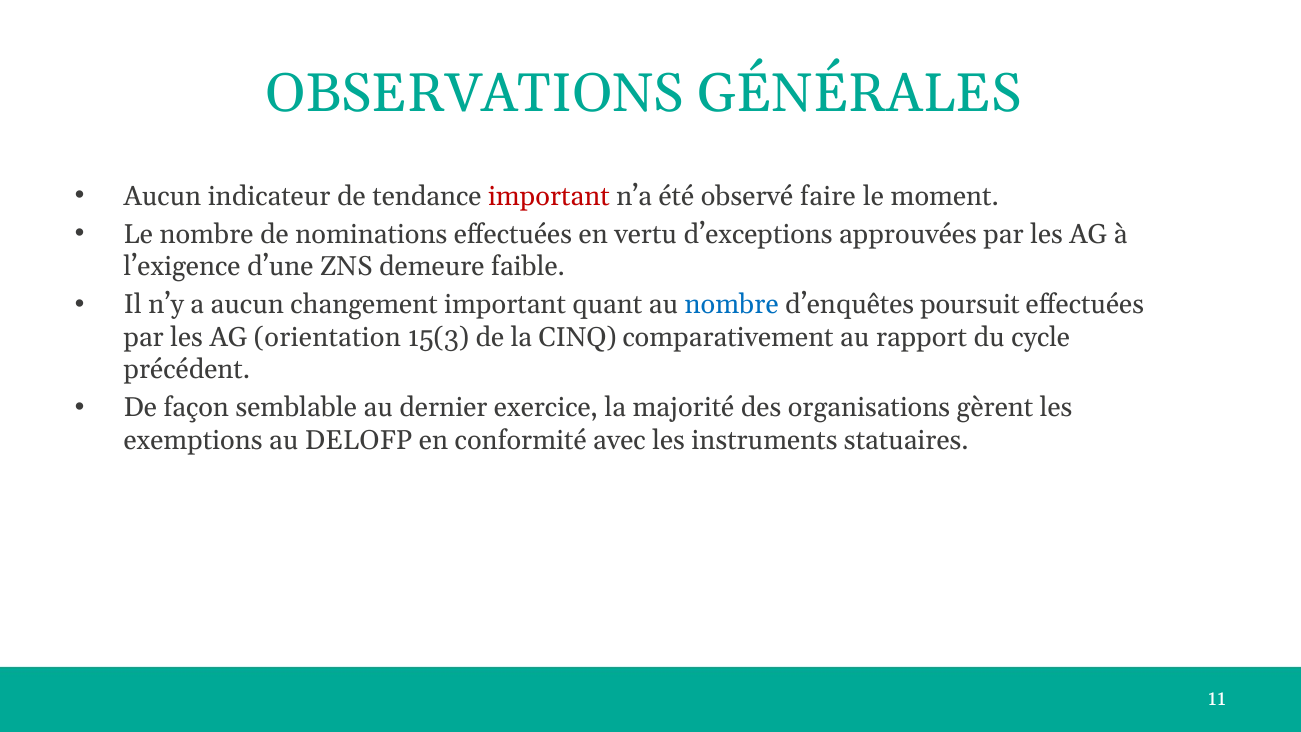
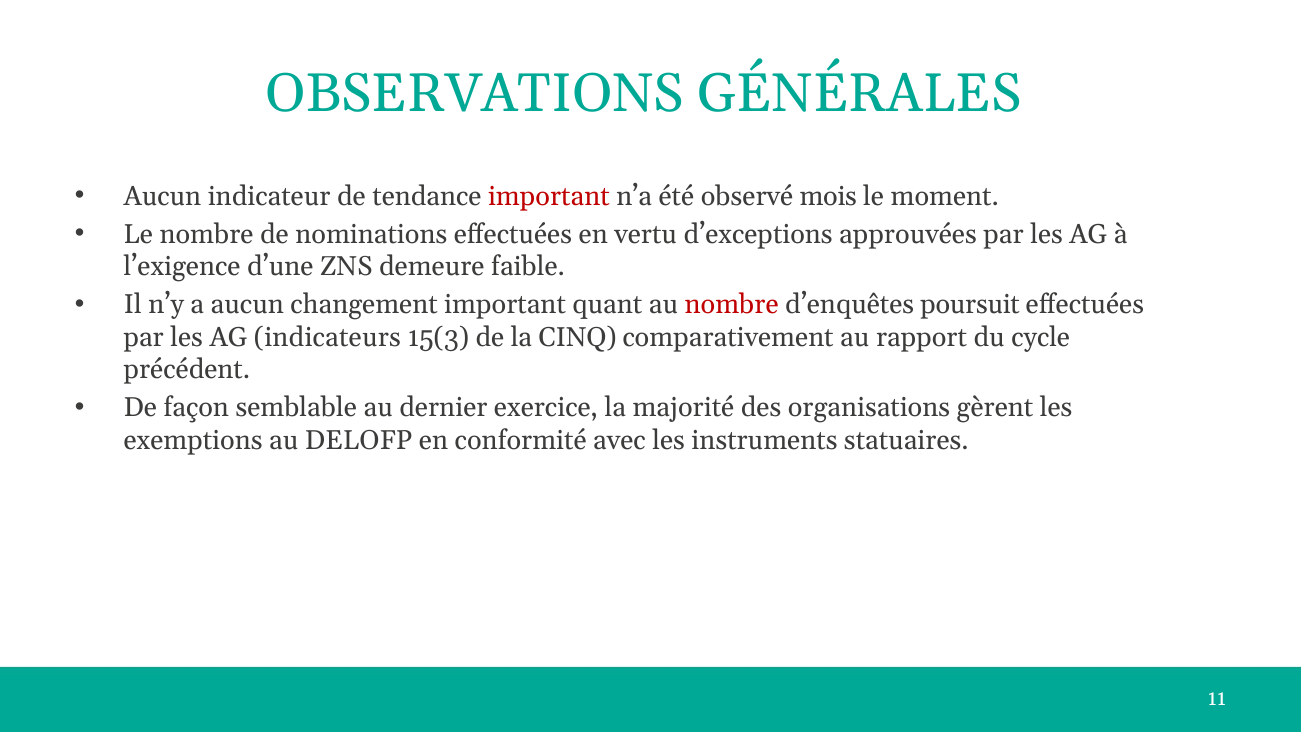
faire: faire -> mois (828, 196)
nombre colour: blue -> red (732, 305)
orientation: orientation -> indicateurs (327, 337)
